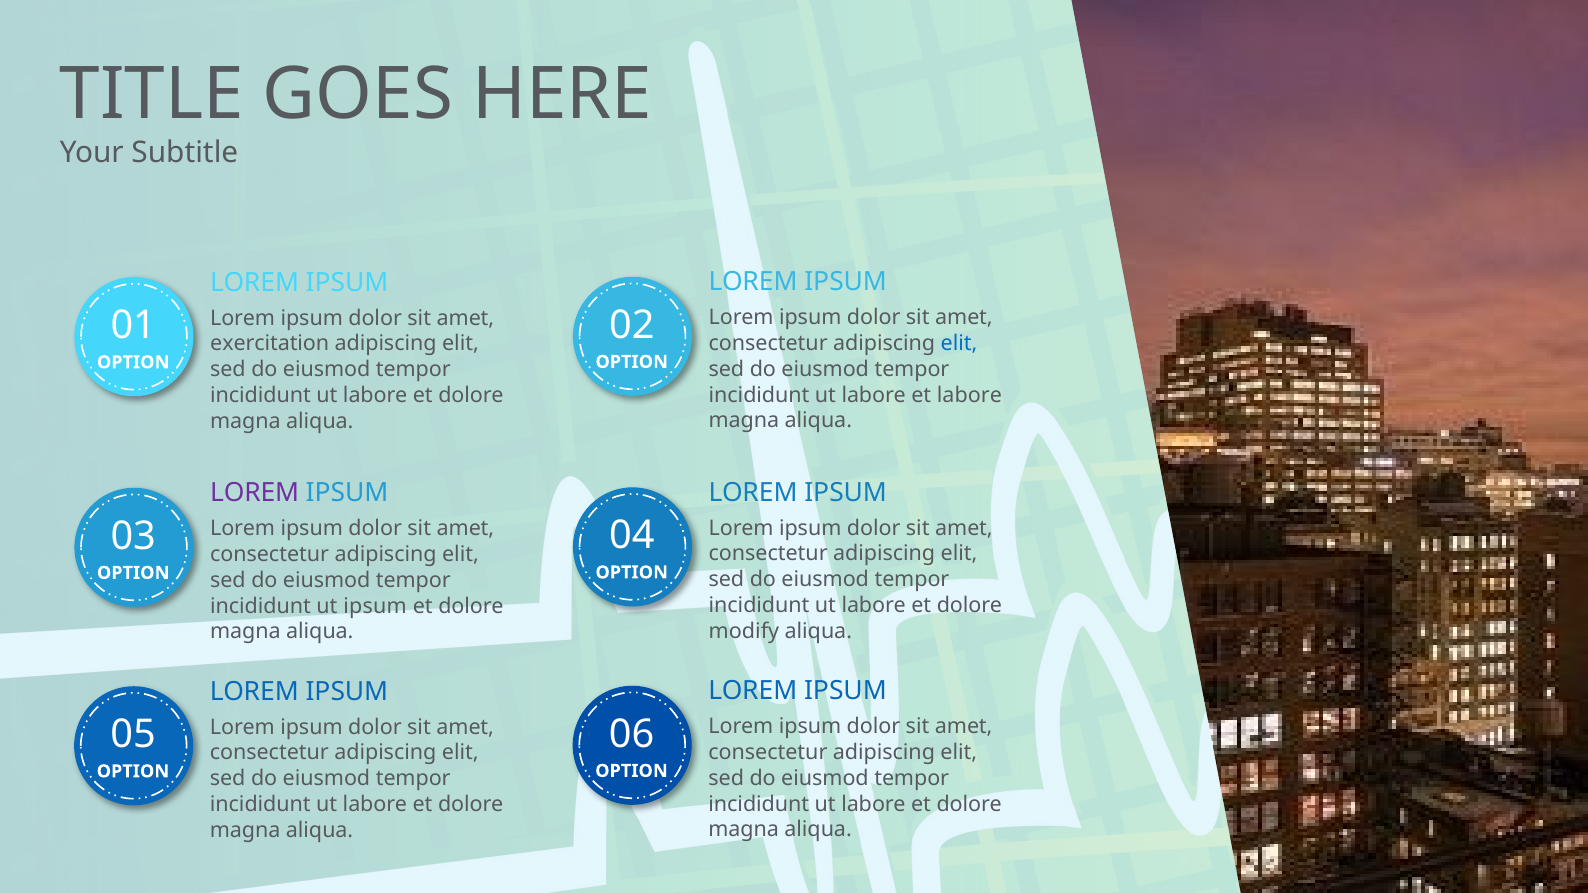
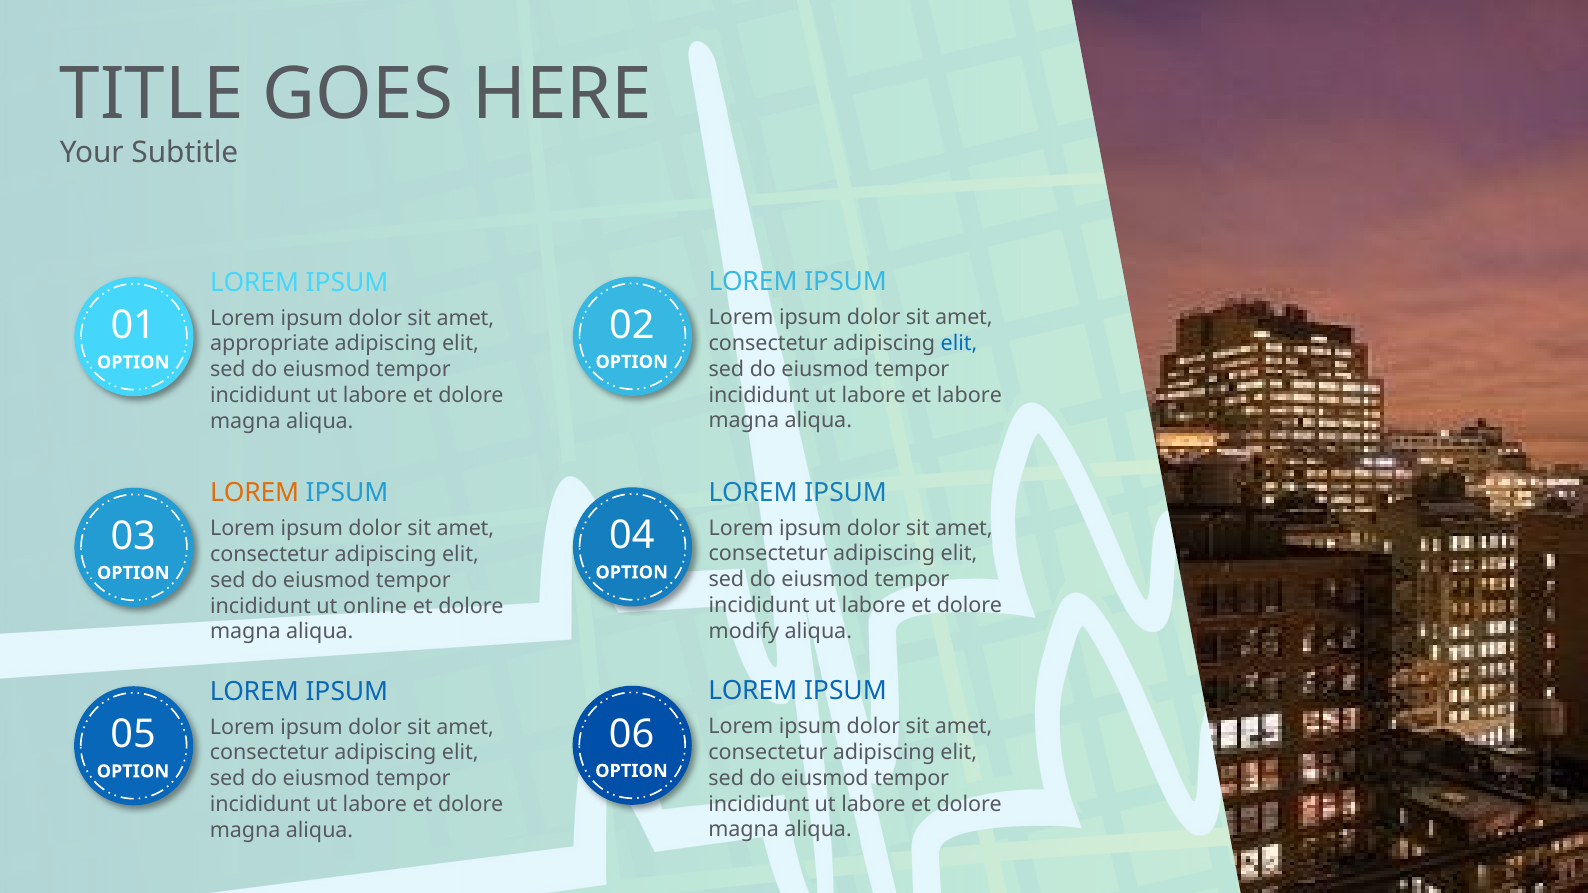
exercitation: exercitation -> appropriate (270, 344)
LOREM colour: purple -> orange (255, 493)
ut ipsum: ipsum -> online (375, 606)
